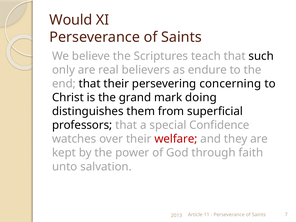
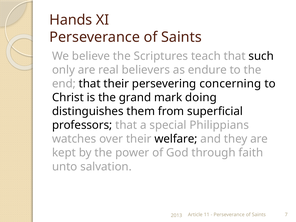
Would: Would -> Hands (71, 20)
Confidence: Confidence -> Philippians (219, 125)
welfare colour: red -> black (176, 139)
